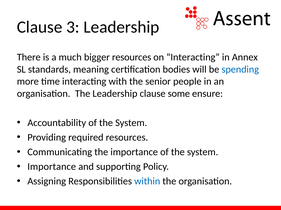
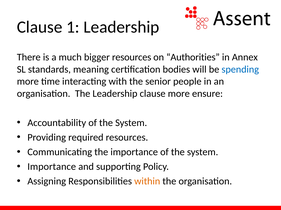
3: 3 -> 1 (73, 27)
on Interacting: Interacting -> Authorities (193, 57)
clause some: some -> more (179, 94)
within colour: blue -> orange (147, 182)
